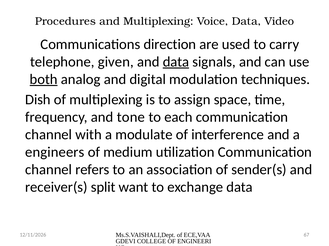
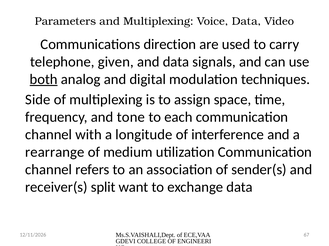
Procedures: Procedures -> Parameters (65, 21)
data underline: present -> none (176, 62)
Dish: Dish -> Side (38, 100)
modulate: modulate -> longitude (144, 135)
engineers: engineers -> rearrange (55, 153)
